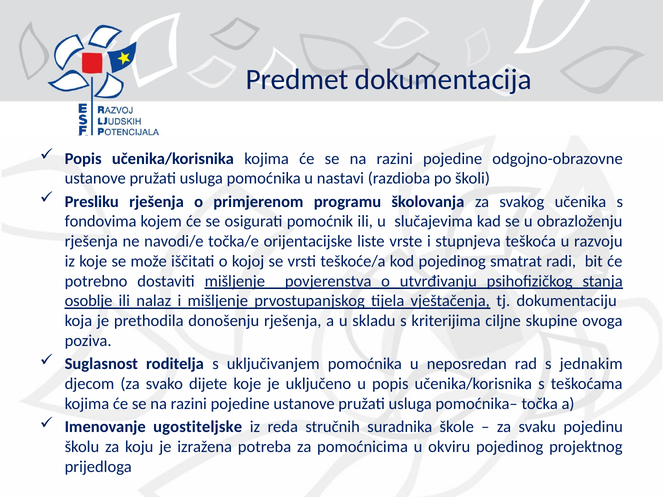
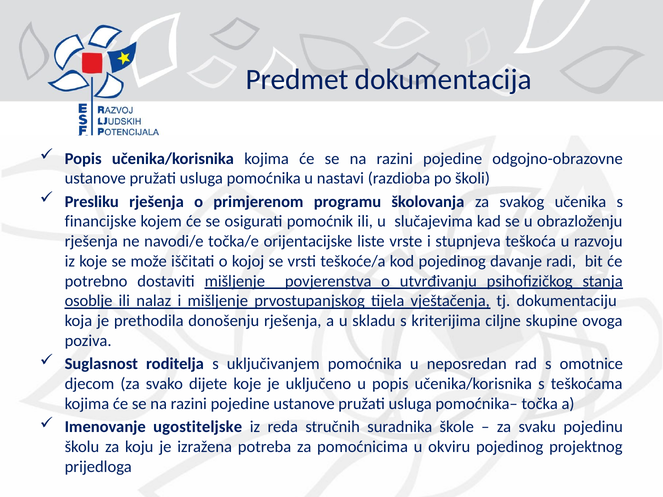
fondovima: fondovima -> financijske (101, 222)
smatrat: smatrat -> davanje (516, 261)
jednakim: jednakim -> omotnice (591, 364)
